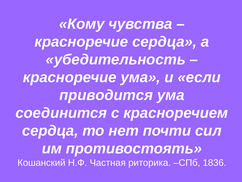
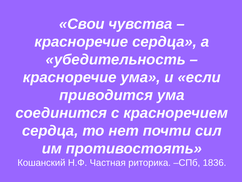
Кому: Кому -> Свои (82, 24)
